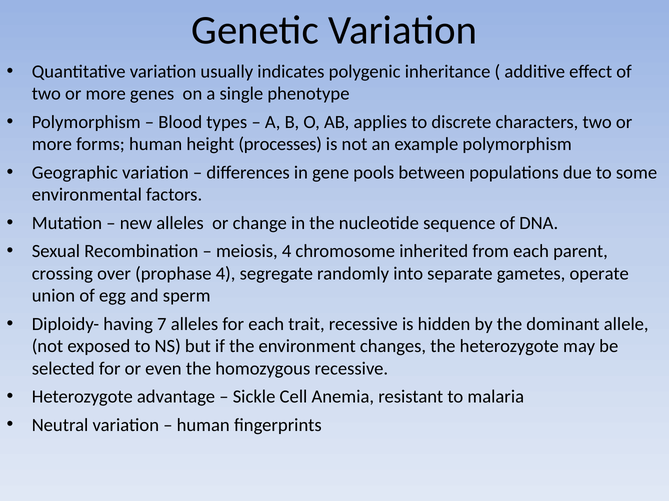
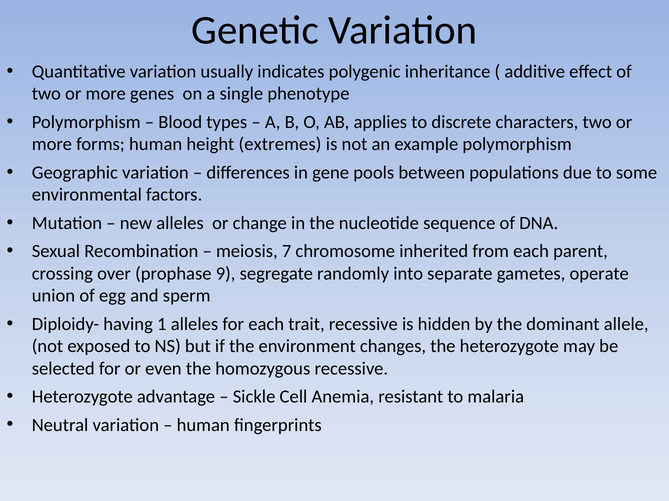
processes: processes -> extremes (280, 144)
meiosis 4: 4 -> 7 (287, 252)
prophase 4: 4 -> 9 (226, 274)
7: 7 -> 1 (162, 324)
